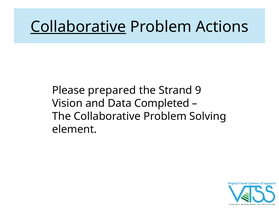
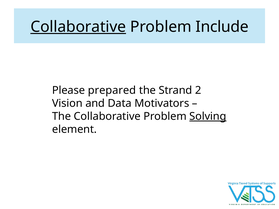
Actions: Actions -> Include (222, 27)
9: 9 -> 2 (198, 90)
Completed: Completed -> Motivators (162, 103)
Solving underline: none -> present (208, 116)
